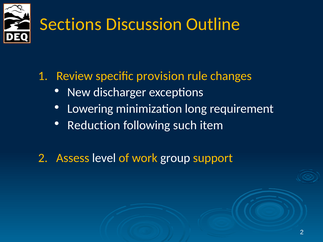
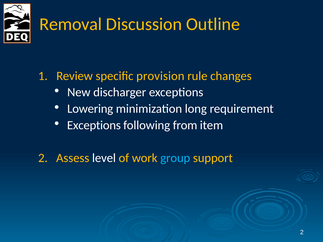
Sections: Sections -> Removal (71, 24)
Reduction: Reduction -> Exceptions (94, 125)
such: such -> from (185, 125)
group colour: white -> light blue (175, 158)
